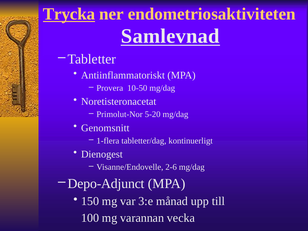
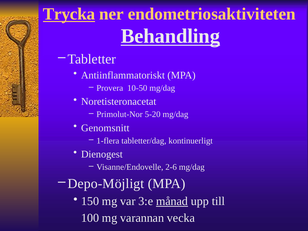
Samlevnad: Samlevnad -> Behandling (170, 36)
Depo-Adjunct: Depo-Adjunct -> Depo-Möjligt (106, 184)
månad underline: none -> present (172, 201)
